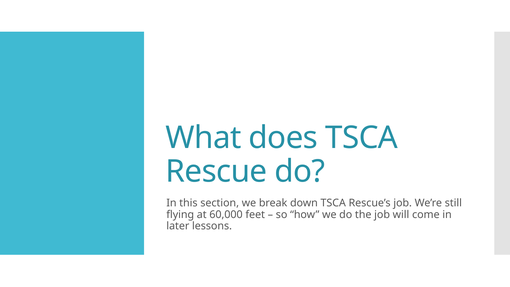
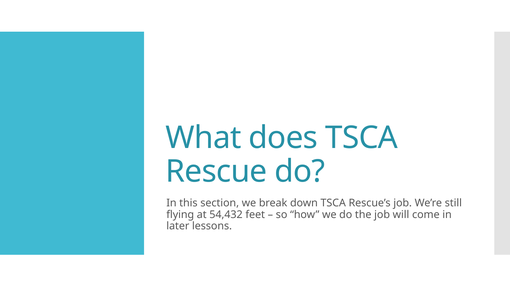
60,000: 60,000 -> 54,432 (226, 215)
